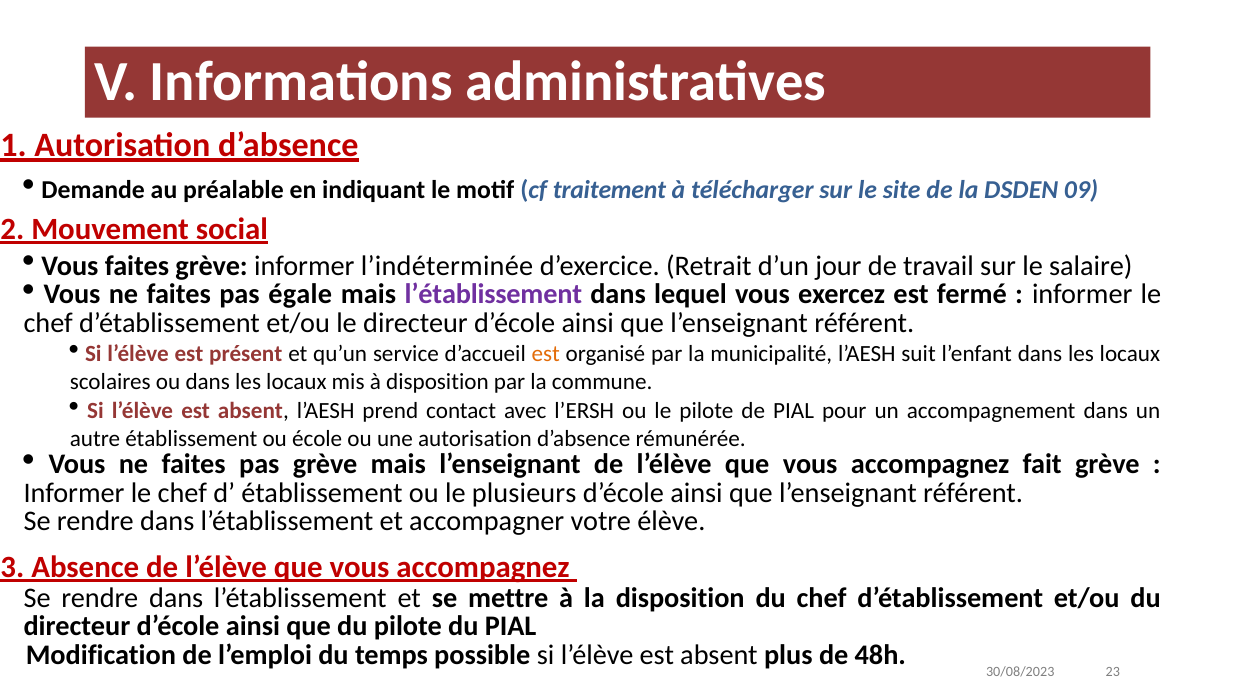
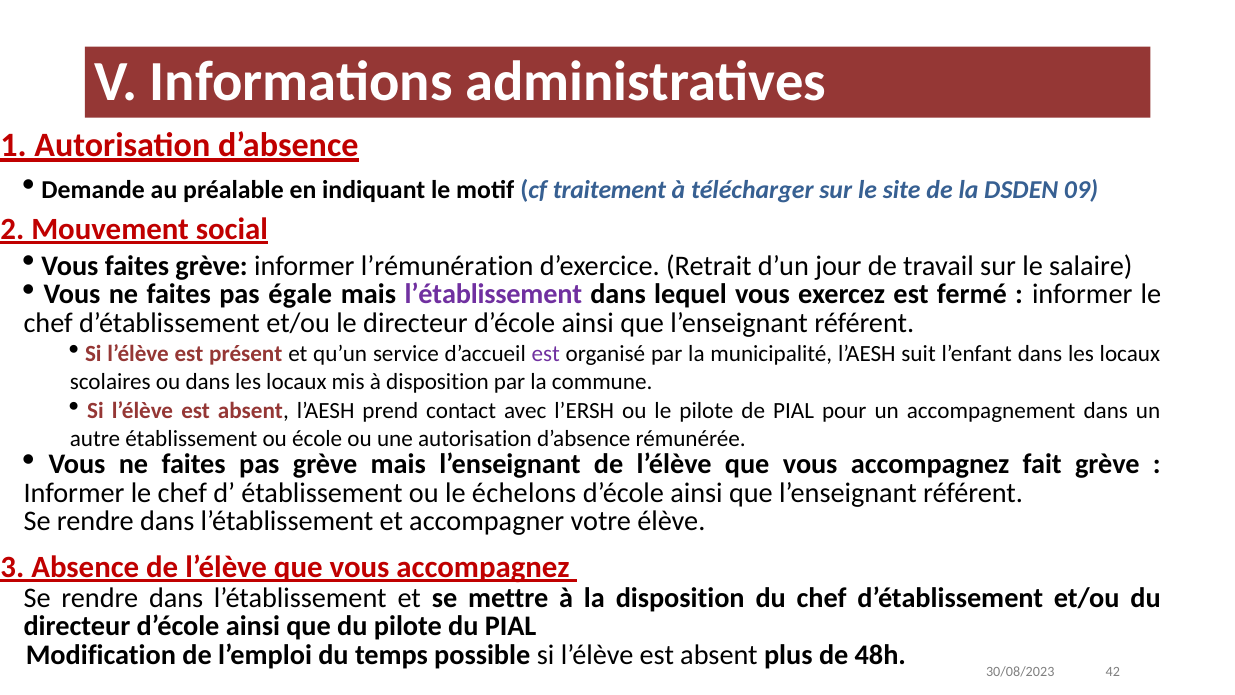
l’indéterminée: l’indéterminée -> l’rémunération (447, 266)
est colour: orange -> purple (546, 354)
plusieurs: plusieurs -> échelons (524, 492)
23: 23 -> 42 (1113, 672)
